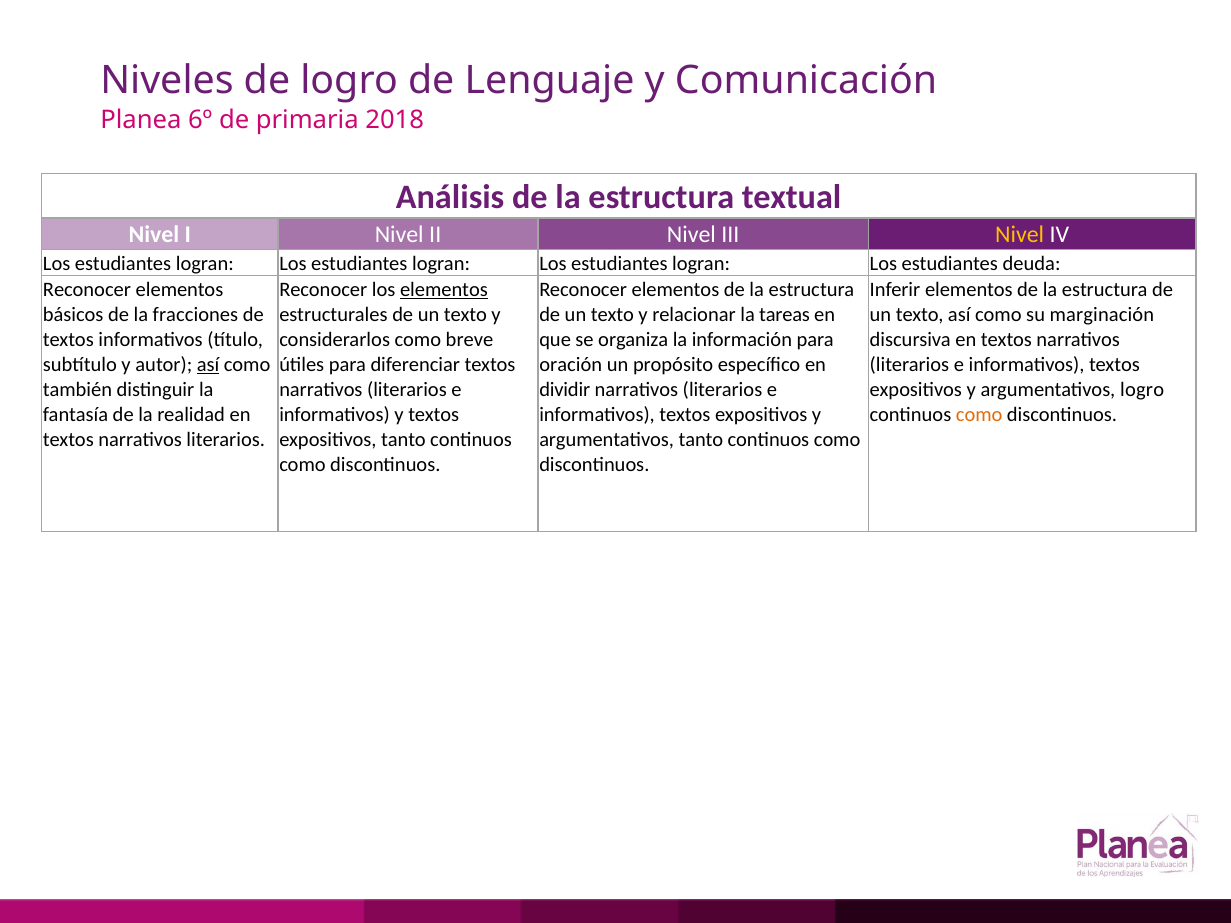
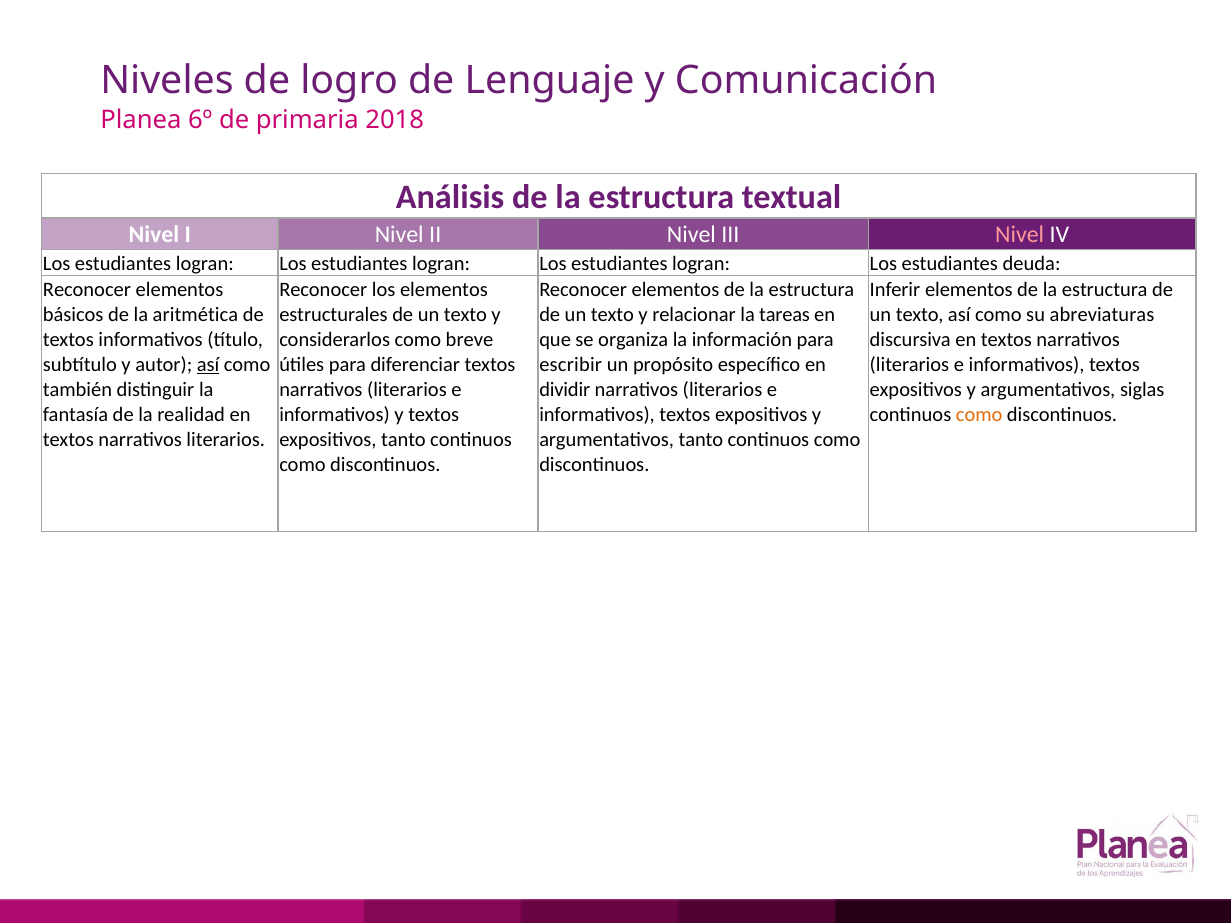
Nivel colour: yellow -> pink (1020, 235)
elementos underline: present -> none (444, 290)
fracciones: fracciones -> aritmética (195, 315)
marginación: marginación -> abreviaturas (1102, 315)
oración: oración -> escribir (571, 365)
argumentativos logro: logro -> siglas (1142, 390)
